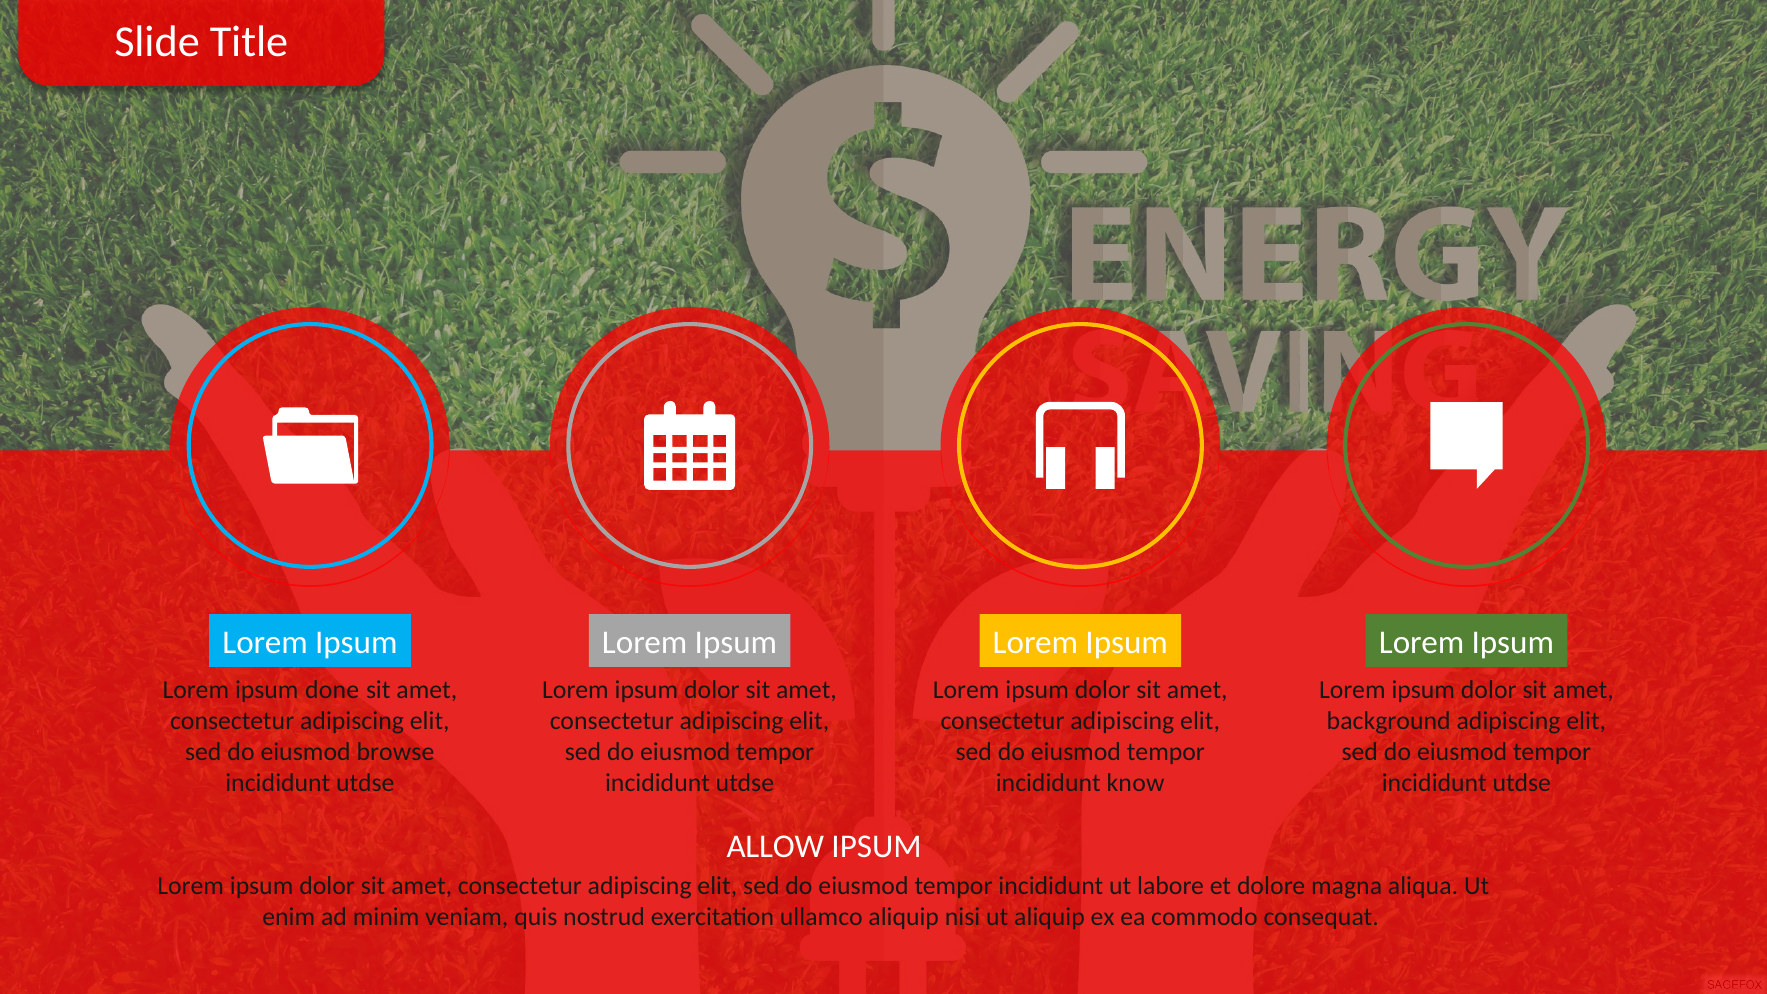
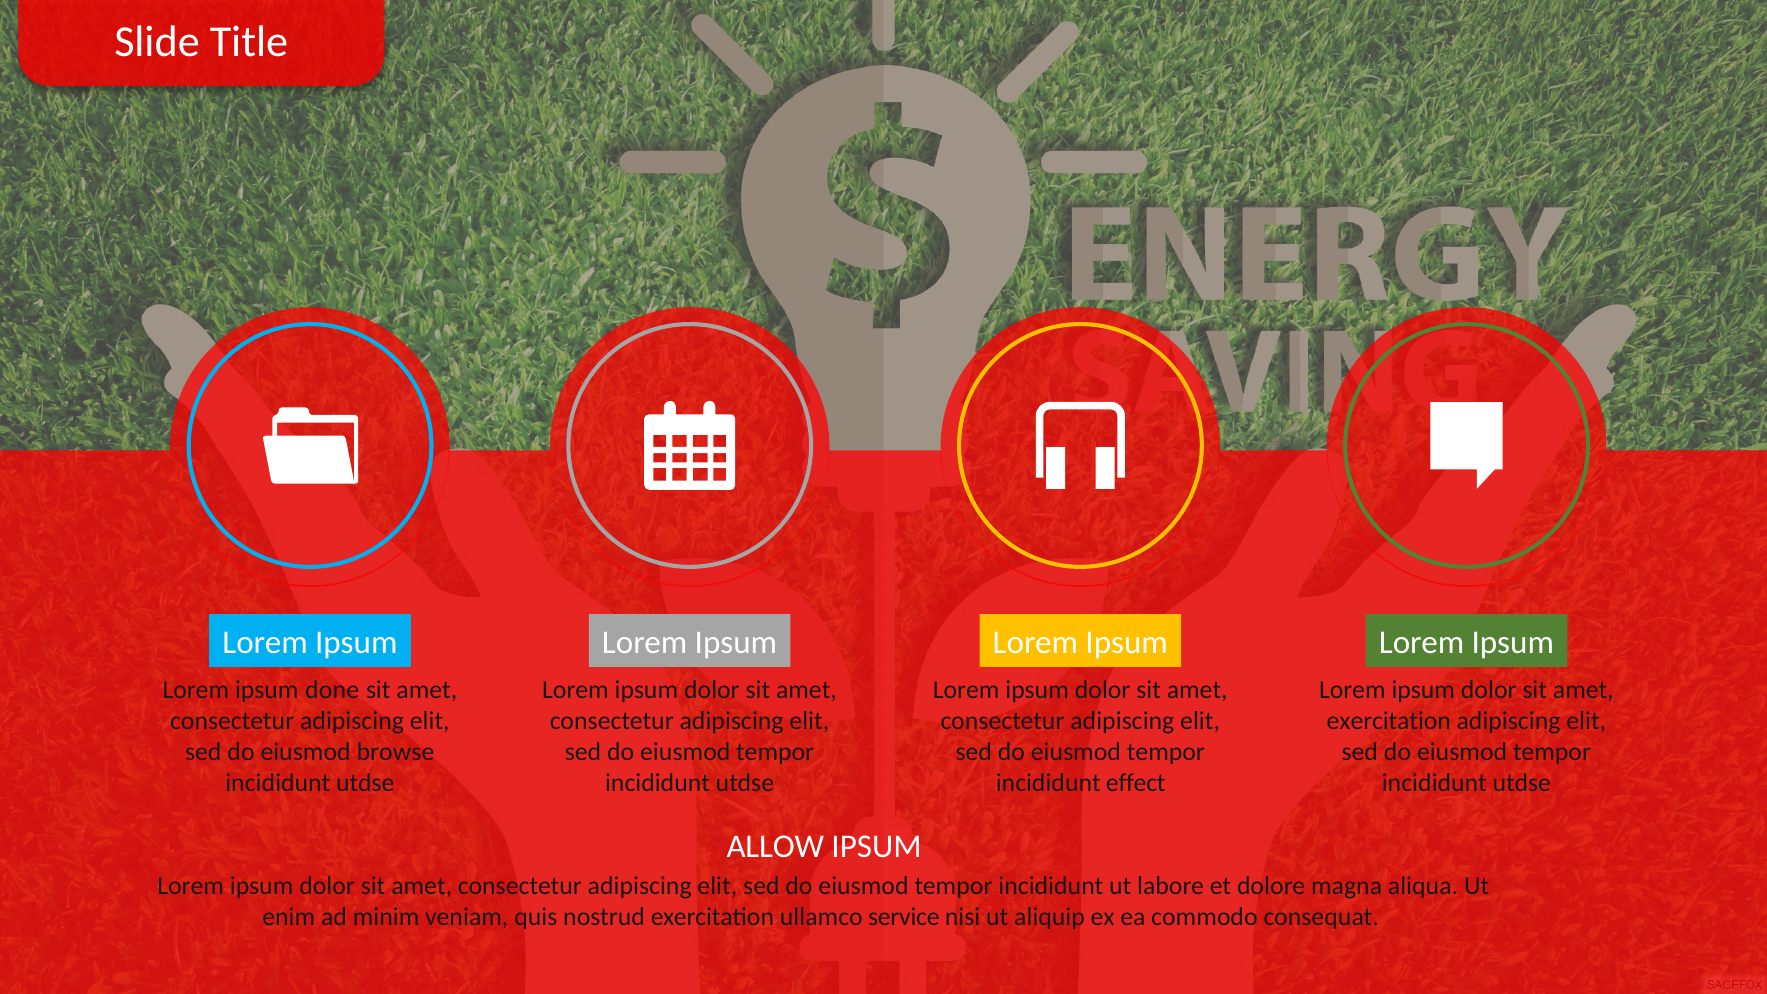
background: background -> exercitation (1389, 721)
know: know -> effect (1136, 783)
ullamco aliquip: aliquip -> service (904, 917)
